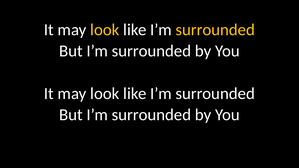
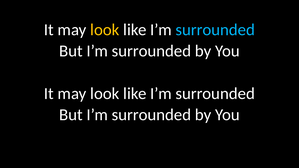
surrounded colour: yellow -> light blue (215, 30)
